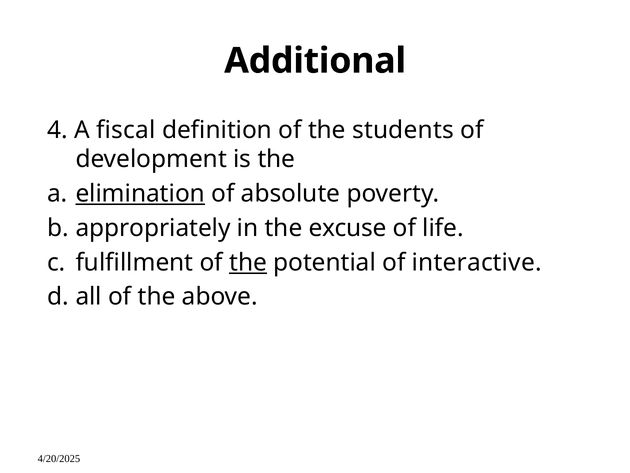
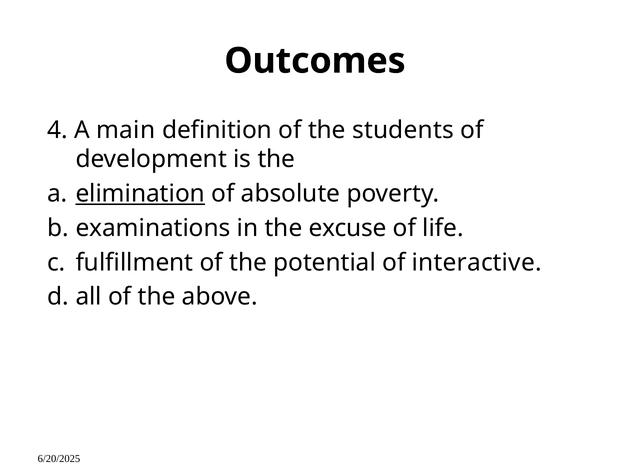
Additional: Additional -> Outcomes (315, 61)
fiscal: fiscal -> main (126, 130)
appropriately: appropriately -> examinations (153, 228)
the underline: present -> none (248, 262)
4/20/2025: 4/20/2025 -> 6/20/2025 (59, 459)
